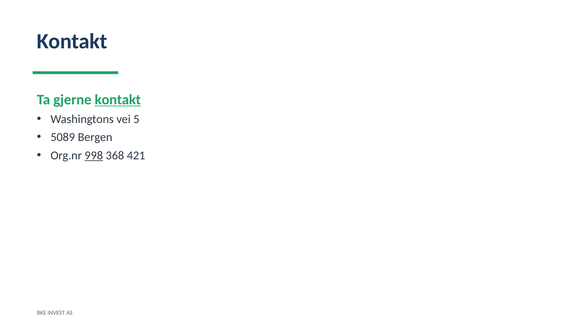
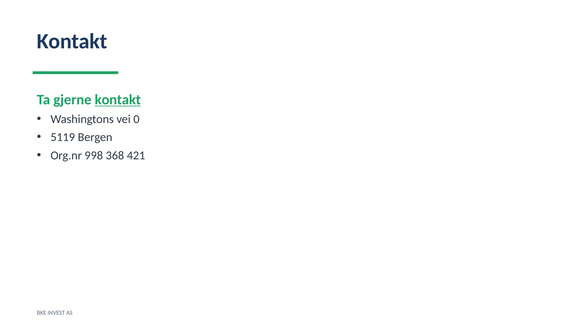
5: 5 -> 0 (136, 119)
5089: 5089 -> 5119 (63, 137)
998 underline: present -> none (94, 156)
